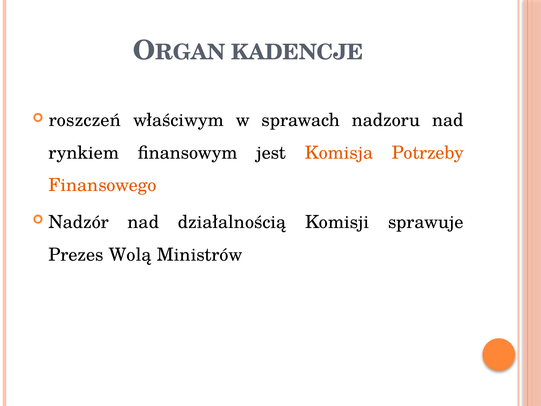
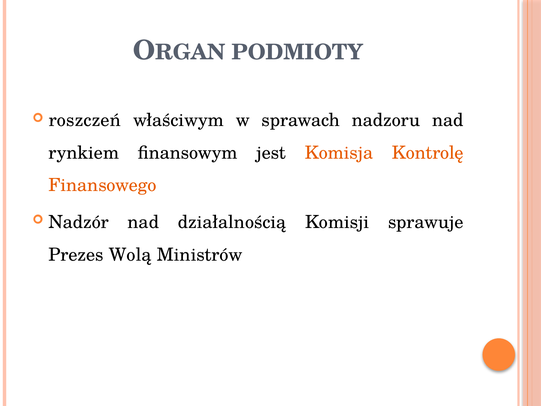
KADENCJE: KADENCJE -> PODMIOTY (297, 52)
Potrzeby: Potrzeby -> Kontrolę (428, 153)
